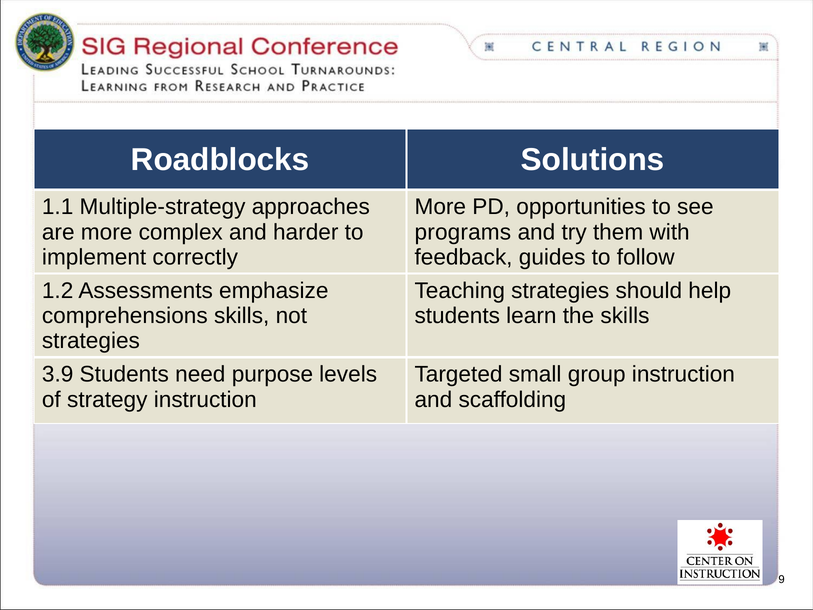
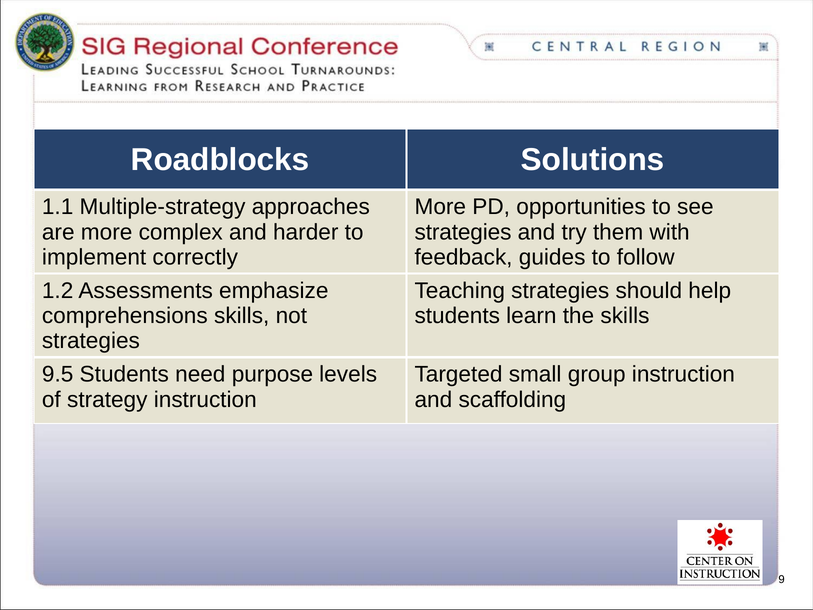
programs: programs -> strategies (463, 232)
3.9: 3.9 -> 9.5 (58, 374)
